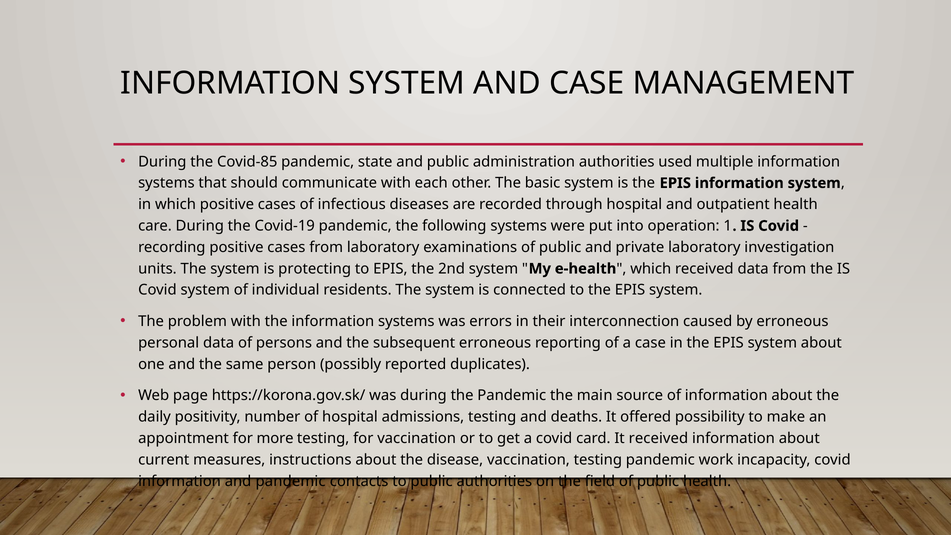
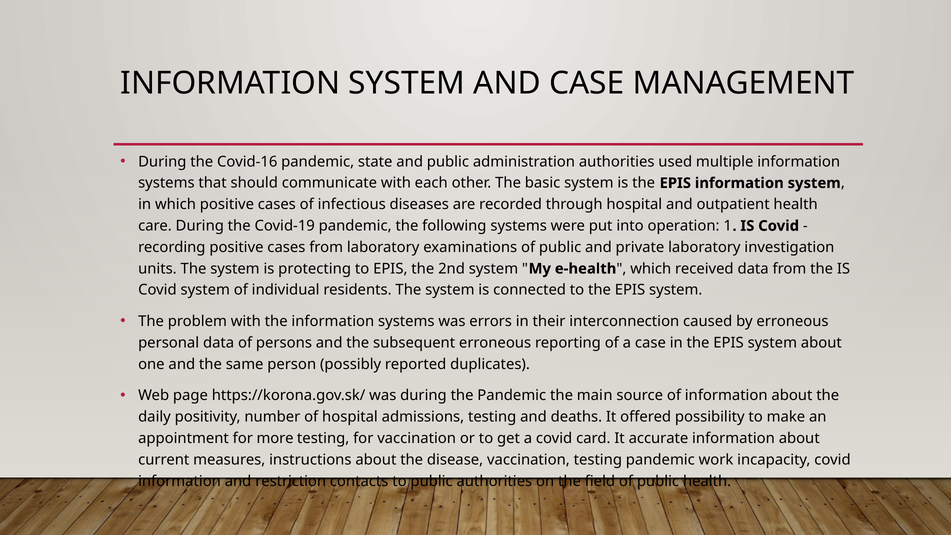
Covid-85: Covid-85 -> Covid-16 (247, 162)
It received: received -> accurate (658, 438)
and pandemic: pandemic -> restriction (291, 481)
